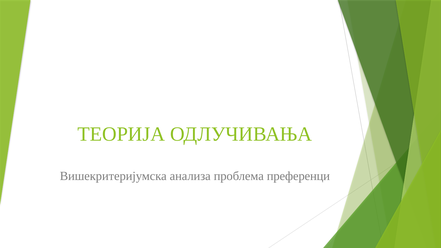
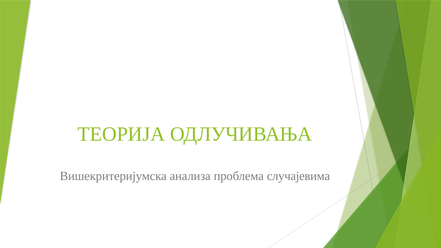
преференци: преференци -> случајевима (298, 176)
